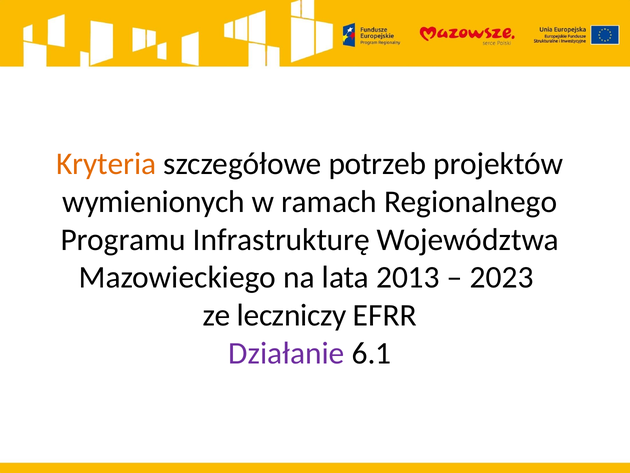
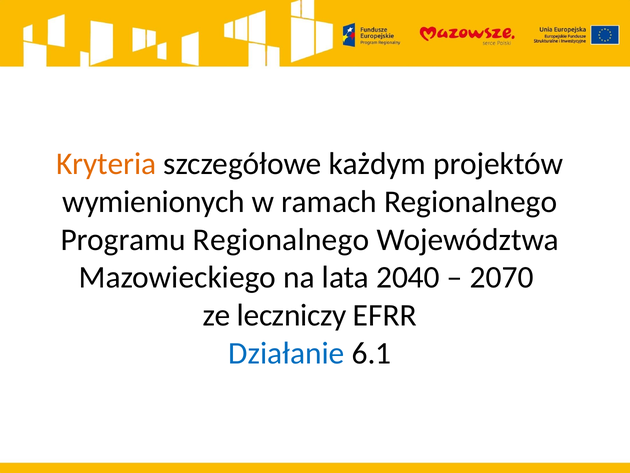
potrzeb: potrzeb -> każdym (377, 164)
Programu Infrastrukturę: Infrastrukturę -> Regionalnego (281, 239)
2013: 2013 -> 2040 (408, 277)
2023: 2023 -> 2070 (502, 277)
Działanie colour: purple -> blue (286, 353)
